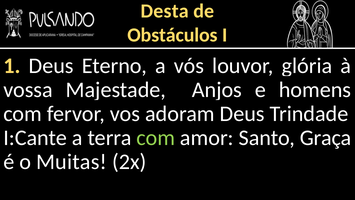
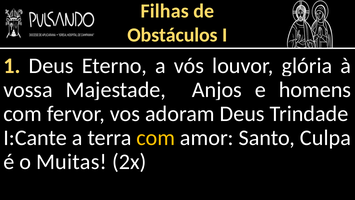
Desta: Desta -> Filhas (165, 11)
com colour: light green -> yellow (156, 138)
Graça: Graça -> Culpa (326, 138)
